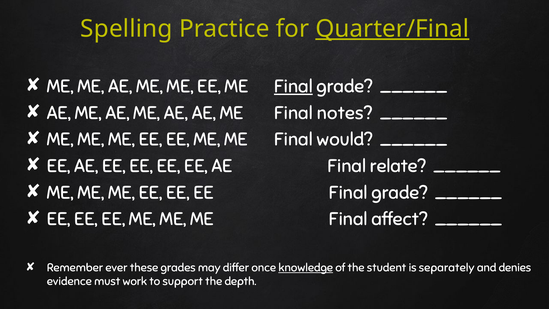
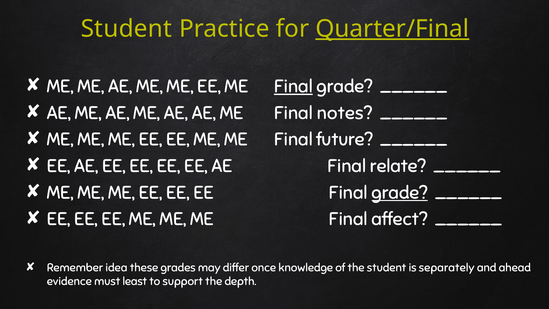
Spelling: Spelling -> Student (126, 29)
would: would -> future (345, 139)
grade underline: none -> present (400, 193)
ever: ever -> idea (116, 268)
knowledge underline: present -> none (306, 268)
denies: denies -> ahead (515, 268)
work: work -> least (135, 281)
